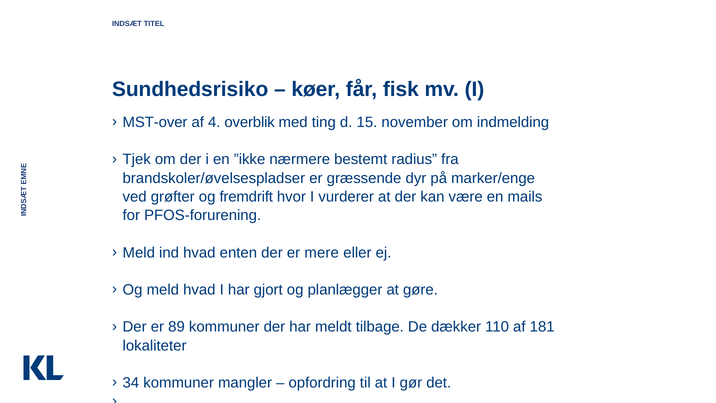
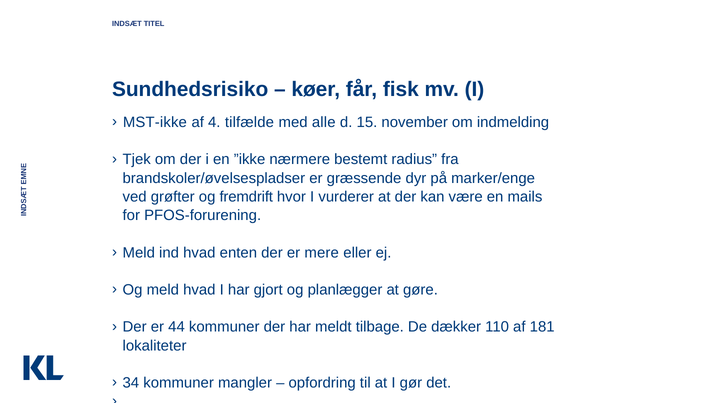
MST-over: MST-over -> MST-ikke (155, 122)
overblik: overblik -> tilfælde (249, 122)
ting: ting -> alle (324, 122)
89: 89 -> 44 (177, 327)
